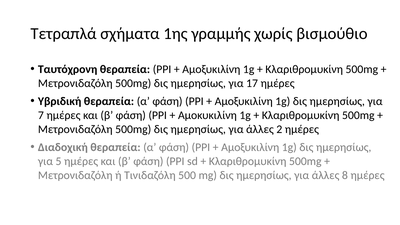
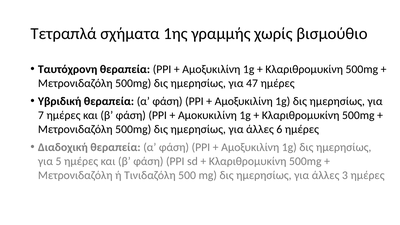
17: 17 -> 47 (252, 83)
2: 2 -> 6 (279, 129)
8: 8 -> 3 (345, 175)
